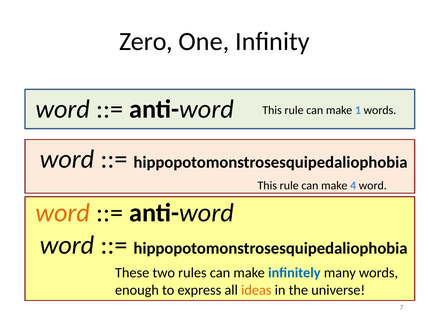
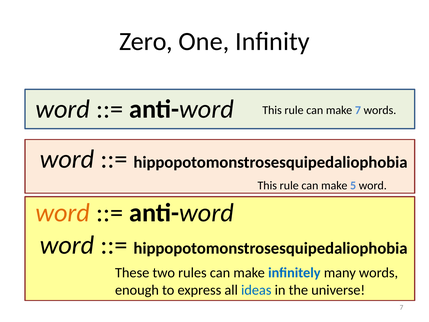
make 1: 1 -> 7 (358, 110)
4: 4 -> 5 (353, 185)
ideas colour: orange -> blue (256, 290)
